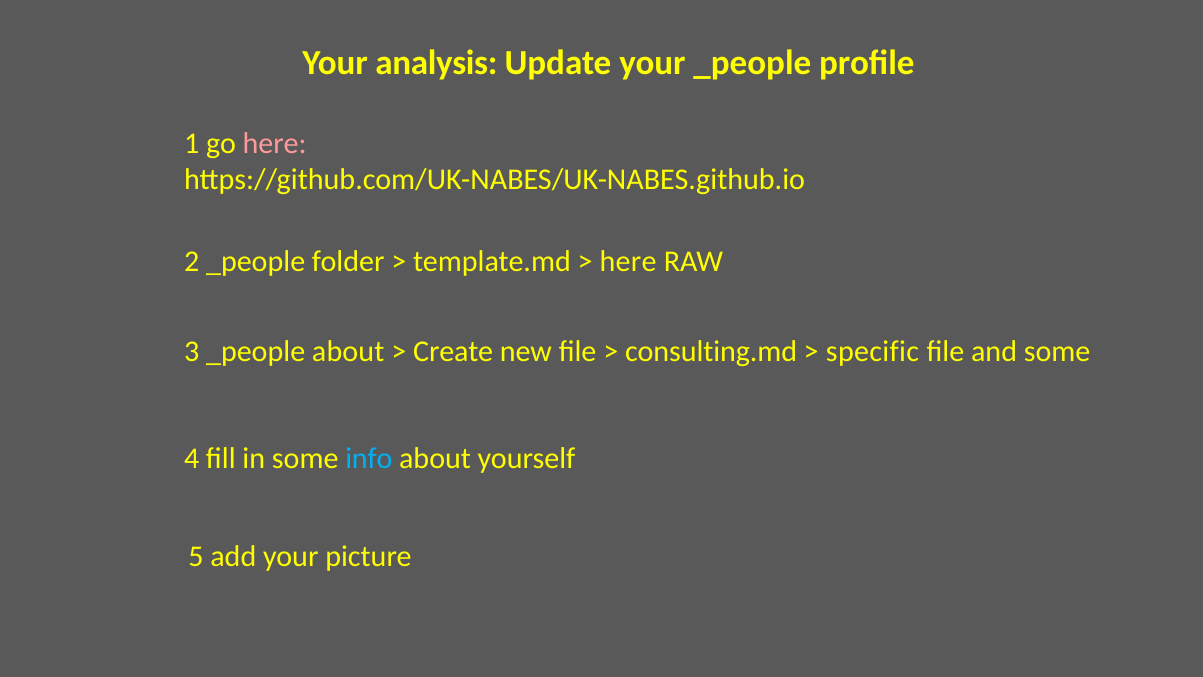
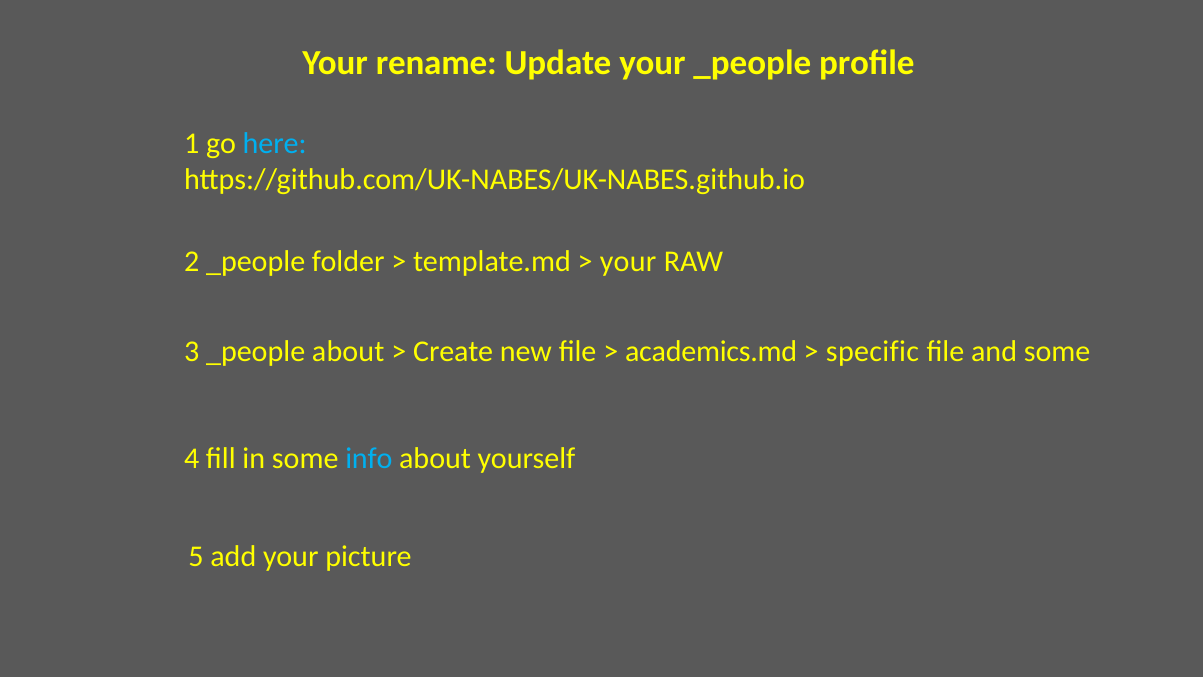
analysis: analysis -> rename (436, 63)
here colour: pink -> light blue (275, 143)
here: here -> your (628, 261)
consulting.md: consulting.md -> academics.md (711, 352)
